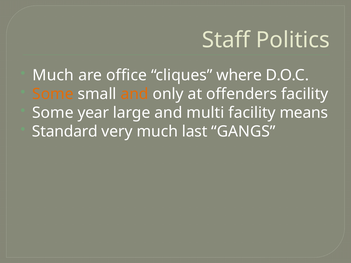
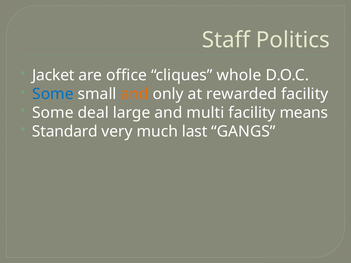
Much: Much -> Jacket (53, 75)
where: where -> whole (239, 75)
Some colour: orange -> blue (53, 94)
offenders: offenders -> rewarded (242, 94)
year: year -> deal (93, 113)
